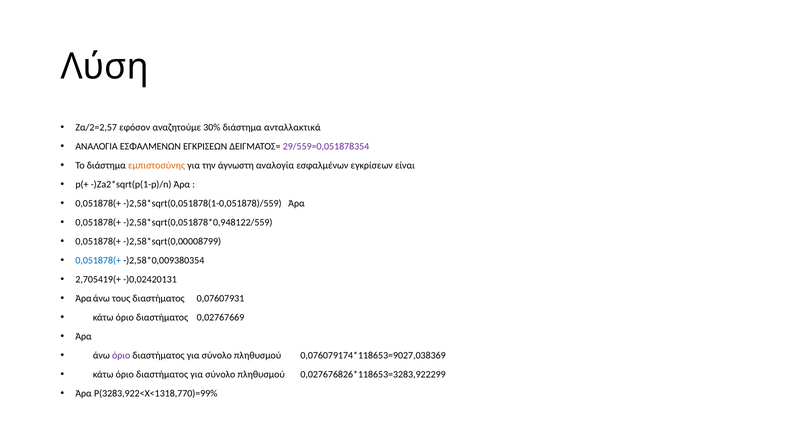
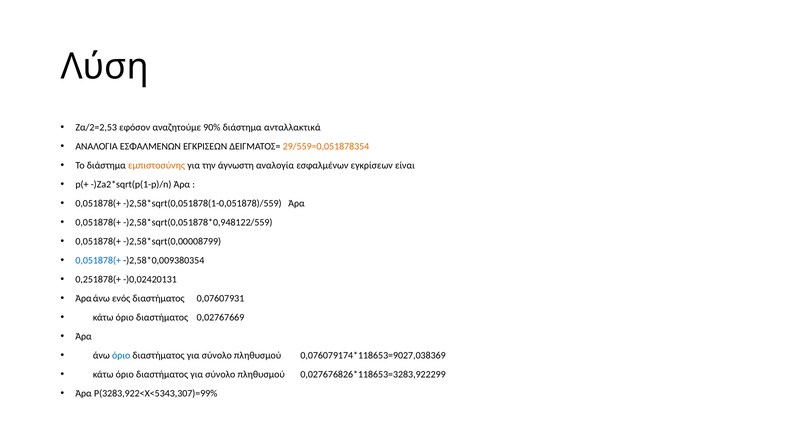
Ζα/2=2,57: Ζα/2=2,57 -> Ζα/2=2,53 (96, 127)
30%: 30% -> 90% (212, 127)
29/559=0,051878354 colour: purple -> orange (326, 146)
2,705419(+: 2,705419(+ -> 0,251878(+ (98, 279)
τους: τους -> ενός (121, 298)
όριο colour: purple -> blue (121, 355)
P(3283,922<Χ<1318,770)=99%: P(3283,922<Χ<1318,770)=99% -> P(3283,922<Χ<5343,307)=99% (156, 393)
